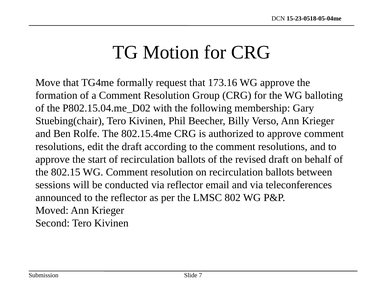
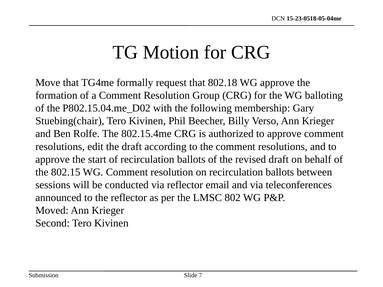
173.16: 173.16 -> 802.18 (223, 83)
